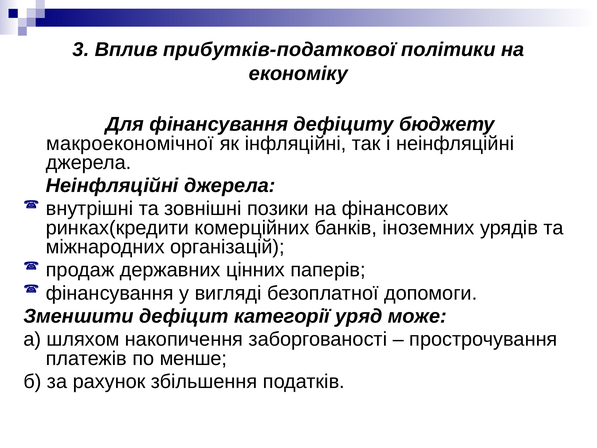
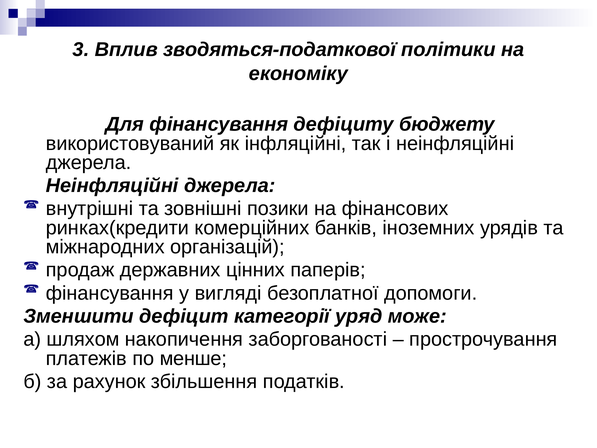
прибутків-податкової: прибутків-податкової -> зводяться-податкової (280, 50)
макроекономічної: макроекономічної -> використовуваний (130, 143)
